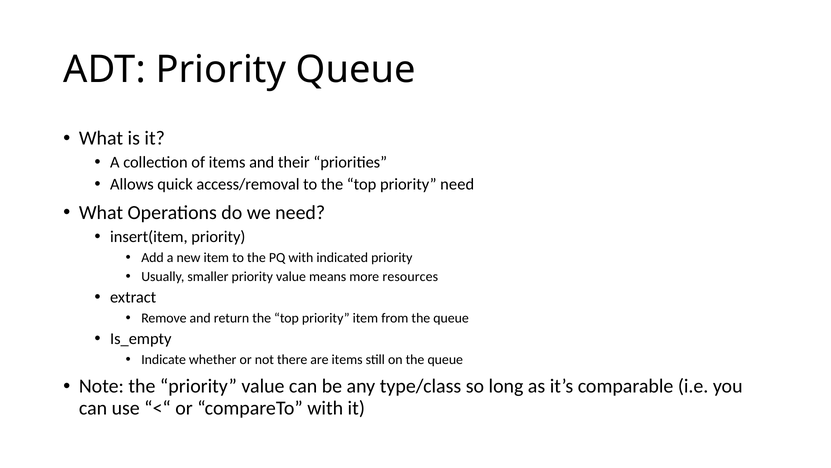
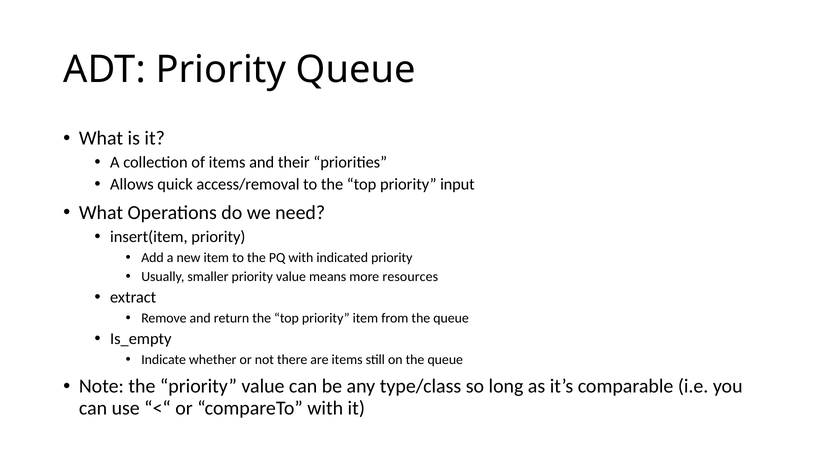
priority need: need -> input (457, 184)
